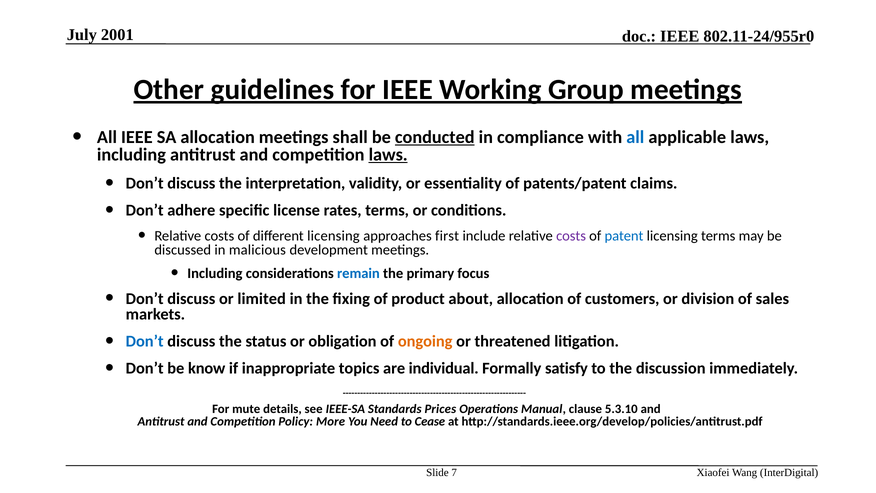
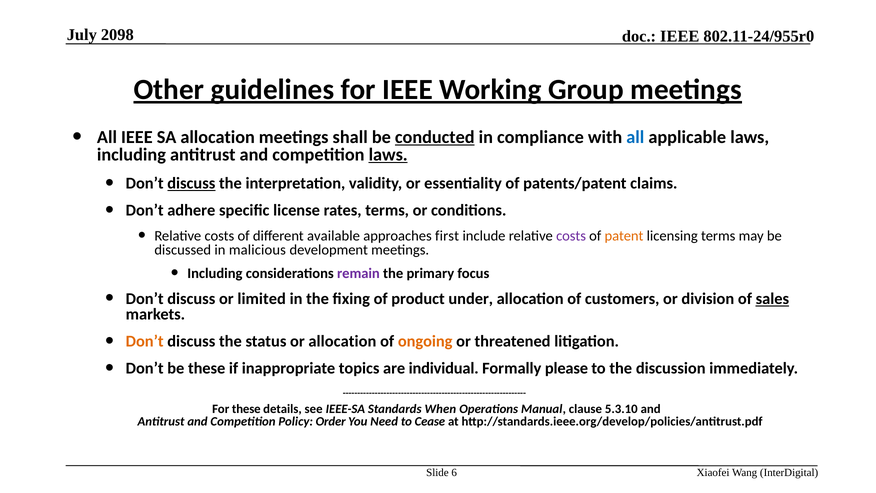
2001: 2001 -> 2098 (117, 35)
discuss underline: none -> present (191, 183)
different licensing: licensing -> available (334, 236)
patent colour: blue -> orange (624, 236)
remain colour: blue -> purple (358, 273)
about: about -> under (471, 299)
sales underline: none -> present (772, 299)
Don’t colour: blue -> orange (145, 341)
or obligation: obligation -> allocation (342, 341)
be know: know -> these (207, 368)
satisfy: satisfy -> please (566, 368)
For mute: mute -> these (246, 409)
Prices: Prices -> When (440, 409)
More: More -> Order (331, 421)
7: 7 -> 6 (454, 473)
